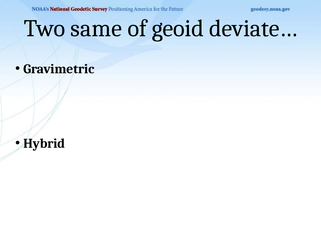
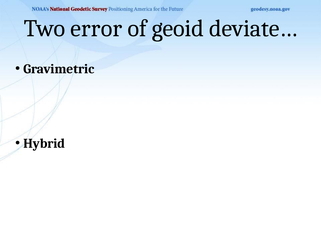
same: same -> error (96, 29)
